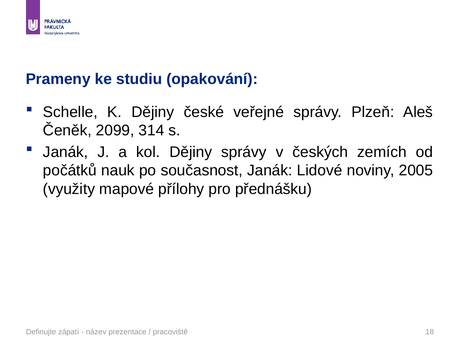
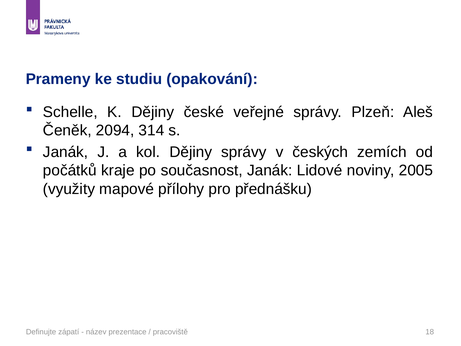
2099: 2099 -> 2094 (115, 130)
nauk: nauk -> kraje (118, 170)
